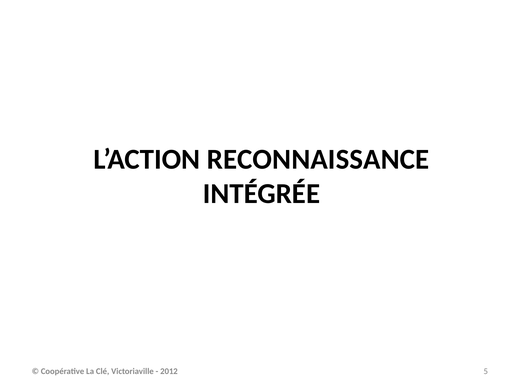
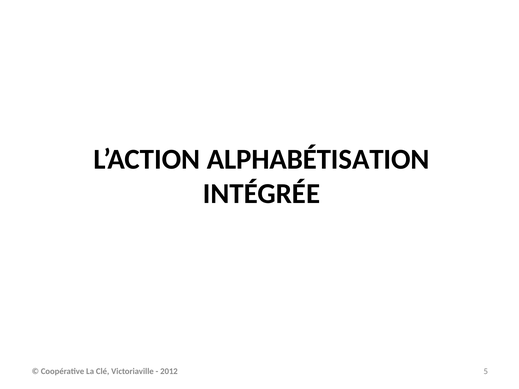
RECONNAISSANCE: RECONNAISSANCE -> ALPHABÉTISATION (318, 159)
